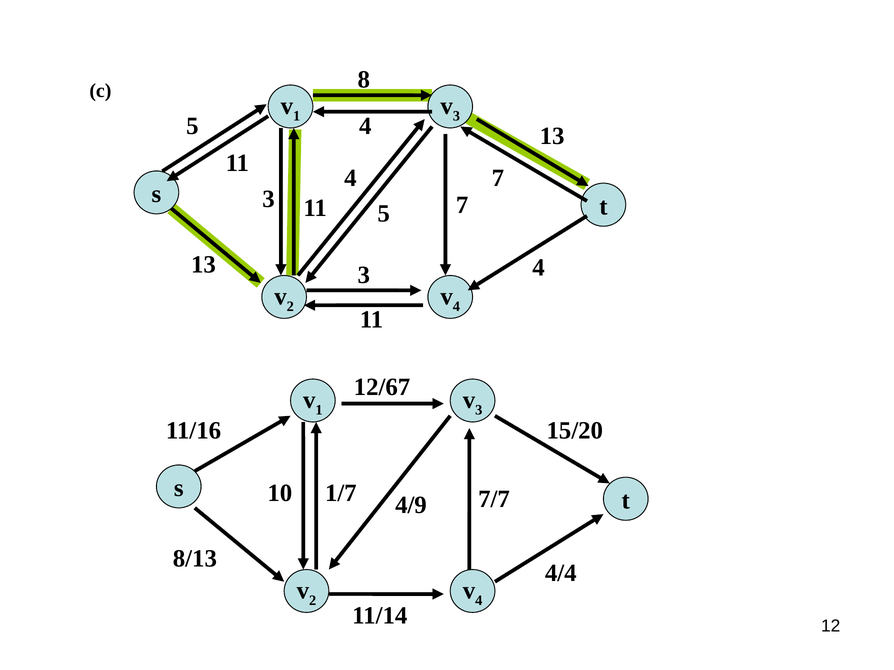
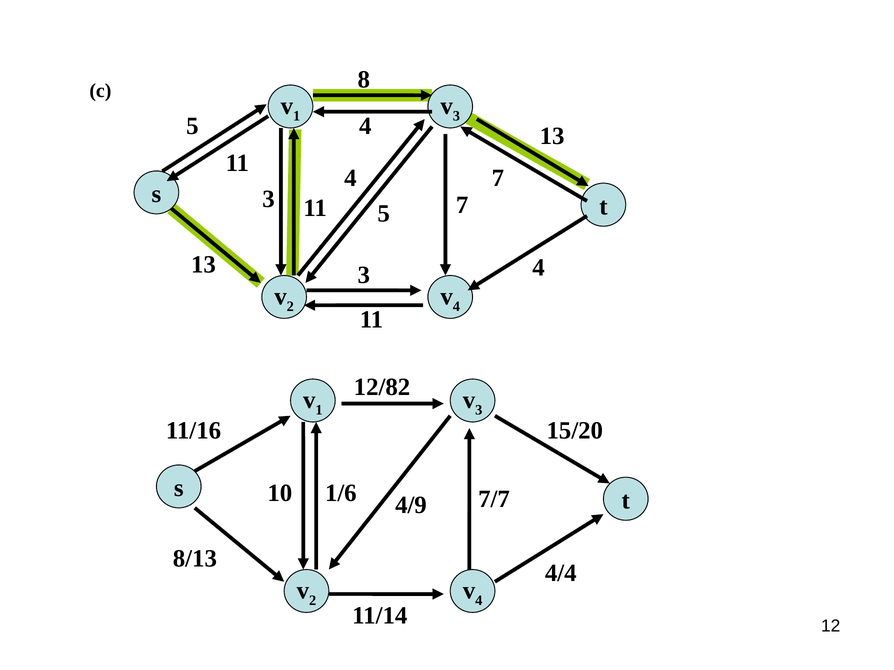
12/67: 12/67 -> 12/82 (382, 387)
1/7: 1/7 -> 1/6 (341, 493)
